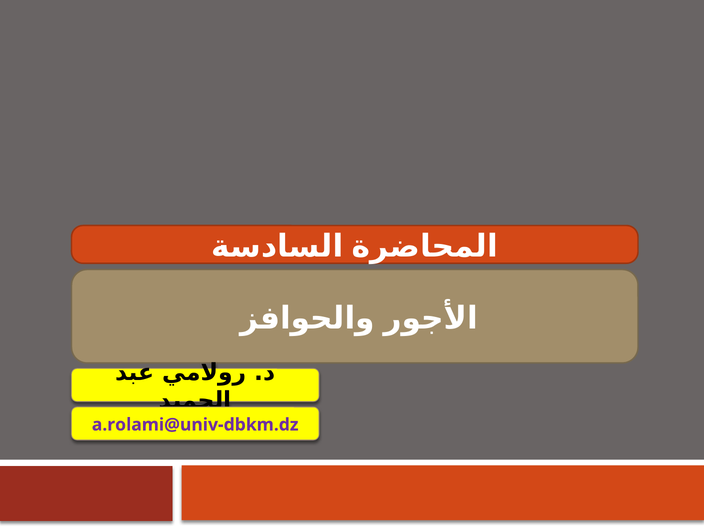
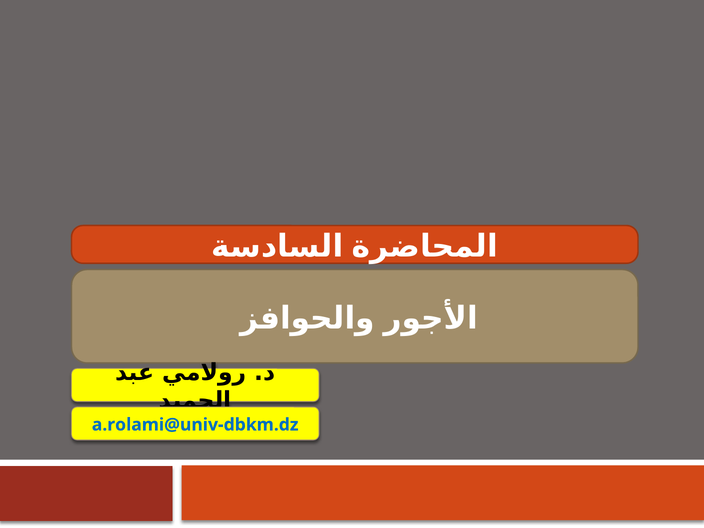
a.rolami@univ-dbkm.dz colour: purple -> blue (195, 425)
